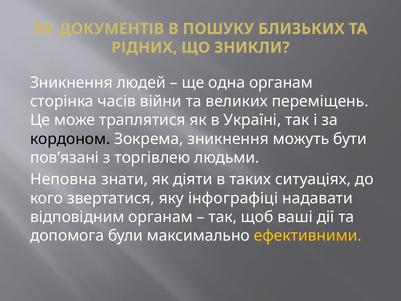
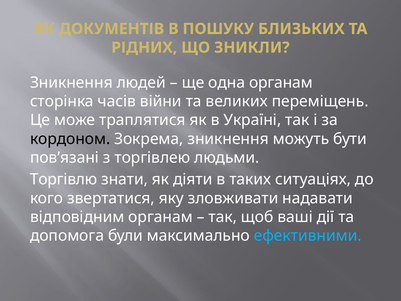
Неповна: Неповна -> Торгівлю (64, 179)
інфографіці: інфографіці -> зловживати (233, 198)
ефективними colour: yellow -> light blue (308, 236)
